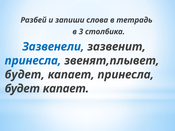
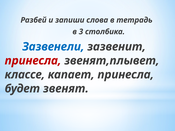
принесла colour: blue -> red (33, 61)
будет: будет -> классе (25, 75)
капает: капает -> звенят (66, 89)
